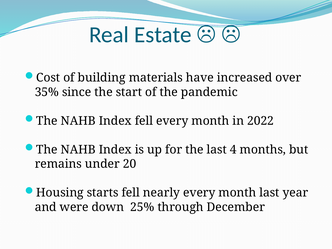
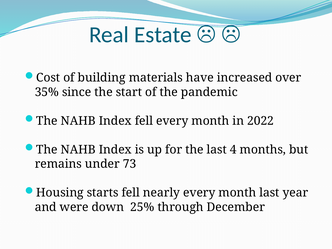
20: 20 -> 73 (130, 164)
